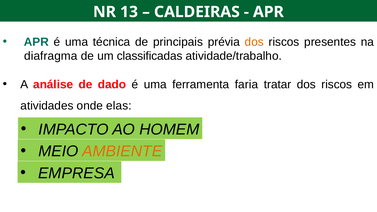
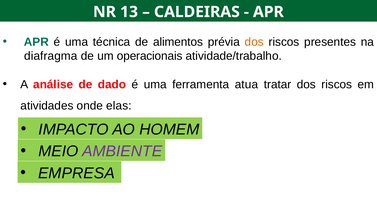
principais: principais -> alimentos (178, 42)
classificadas: classificadas -> operacionais (150, 56)
faria: faria -> atua (246, 85)
AMBIENTE colour: orange -> purple (122, 151)
